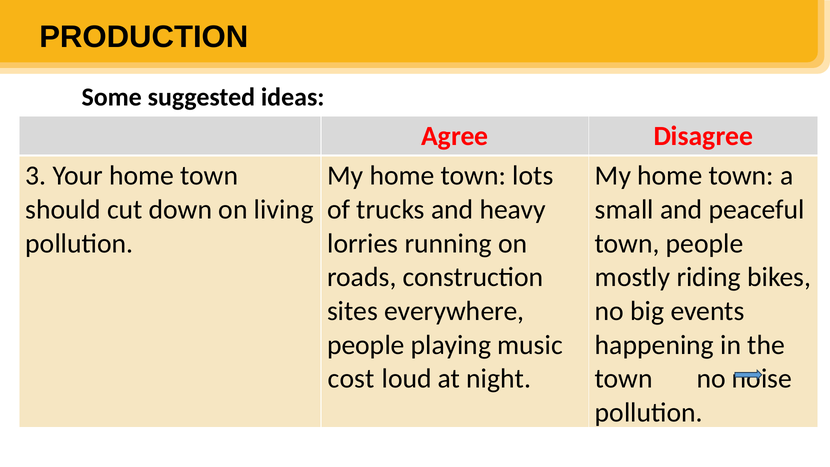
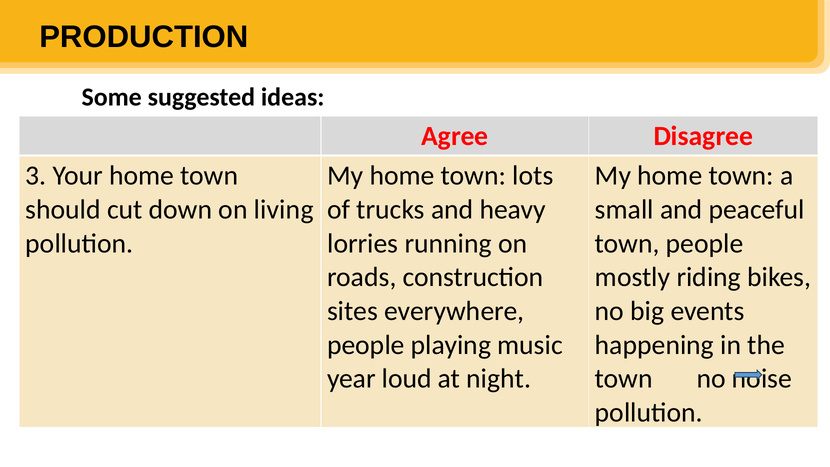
cost: cost -> year (351, 379)
